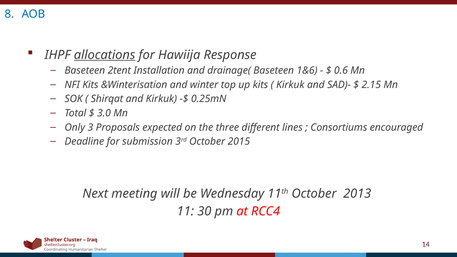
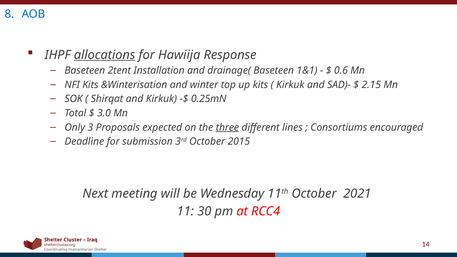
1&6: 1&6 -> 1&1 (307, 71)
three underline: none -> present (227, 127)
2013: 2013 -> 2021 (357, 194)
